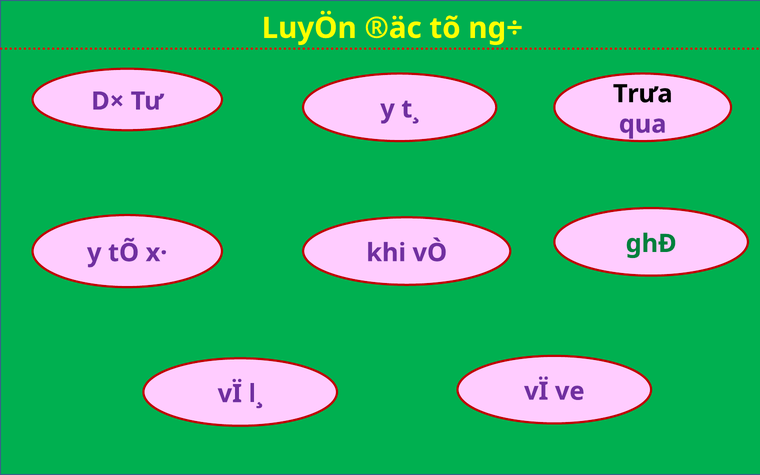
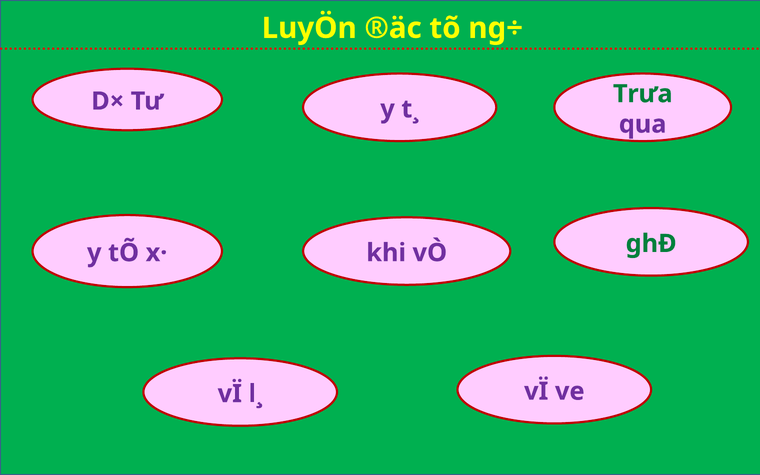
Trưa colour: black -> green (643, 94)
